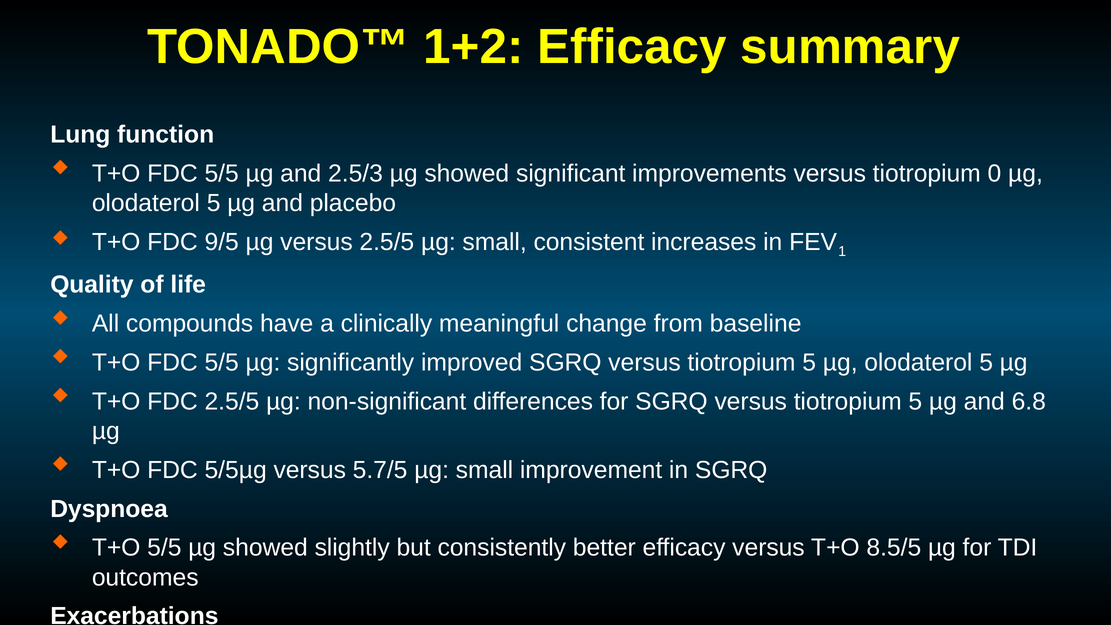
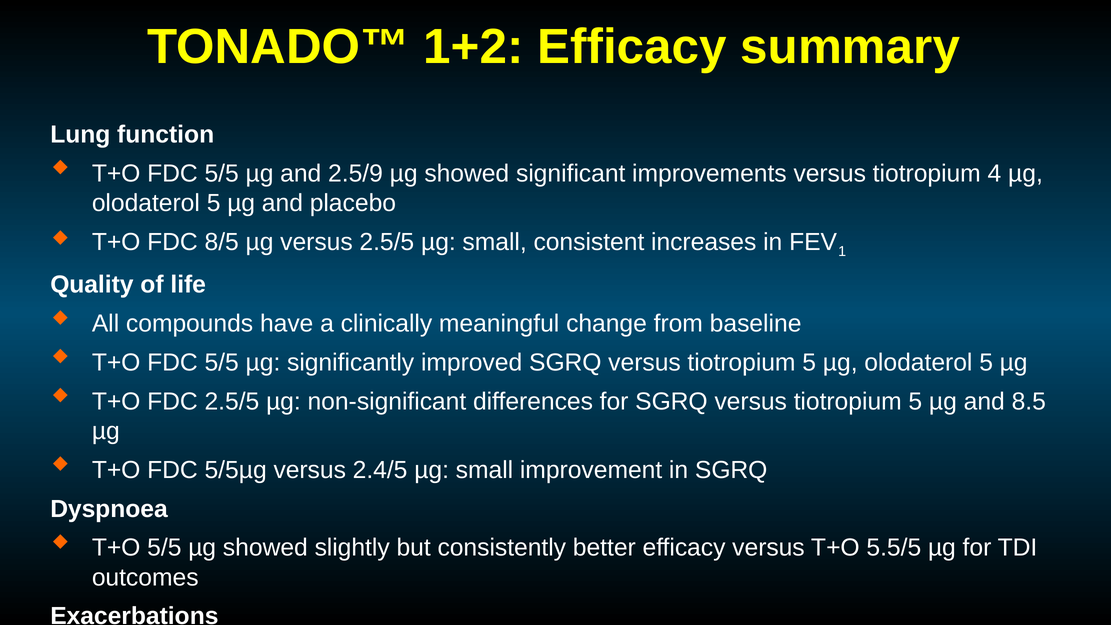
2.5/3: 2.5/3 -> 2.5/9 (356, 173)
0: 0 -> 4 (994, 173)
9/5: 9/5 -> 8/5 (222, 242)
6.8: 6.8 -> 8.5 (1029, 401)
5.7/5: 5.7/5 -> 2.4/5 (380, 470)
8.5/5: 8.5/5 -> 5.5/5 (894, 548)
